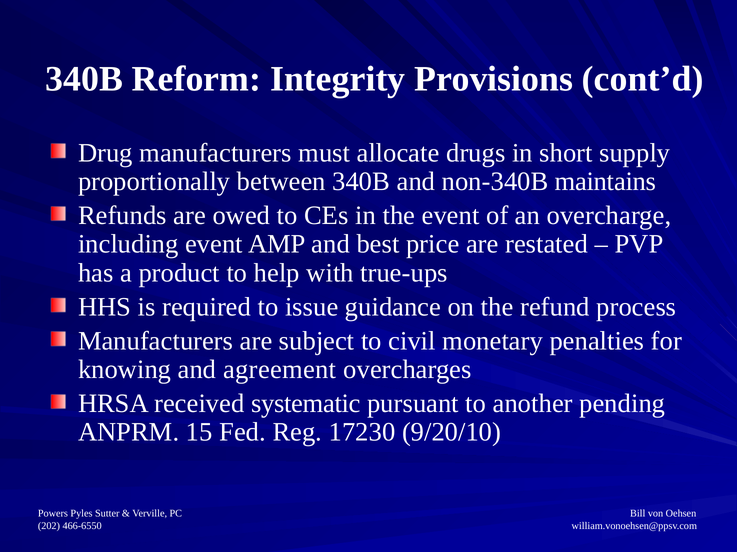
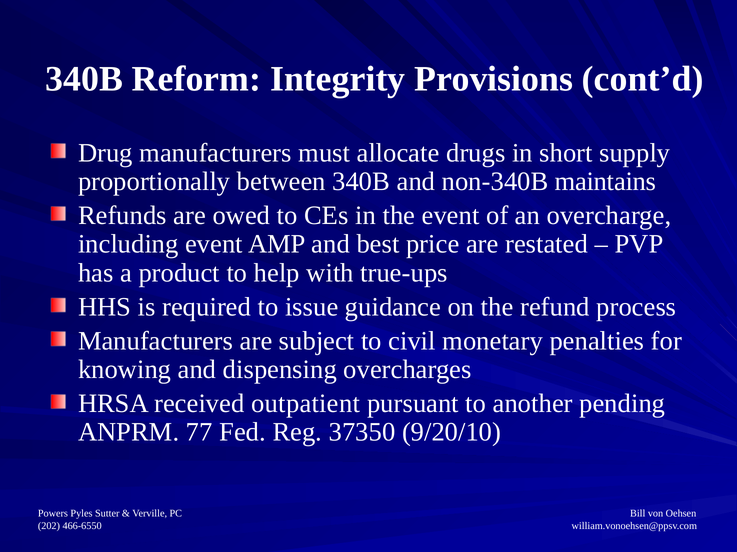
agreement: agreement -> dispensing (280, 370)
systematic: systematic -> outpatient (306, 404)
15: 15 -> 77 (199, 433)
17230: 17230 -> 37350 (362, 433)
